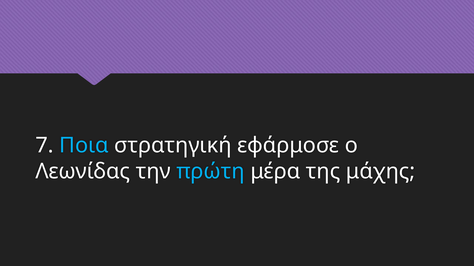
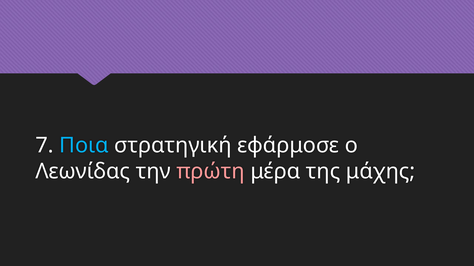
πρώτη colour: light blue -> pink (211, 172)
